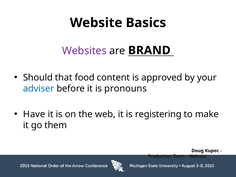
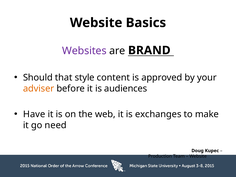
food: food -> style (85, 77)
adviser colour: blue -> orange (39, 89)
pronouns: pronouns -> audiences (126, 89)
registering: registering -> exchanges (158, 114)
them: them -> need (56, 125)
